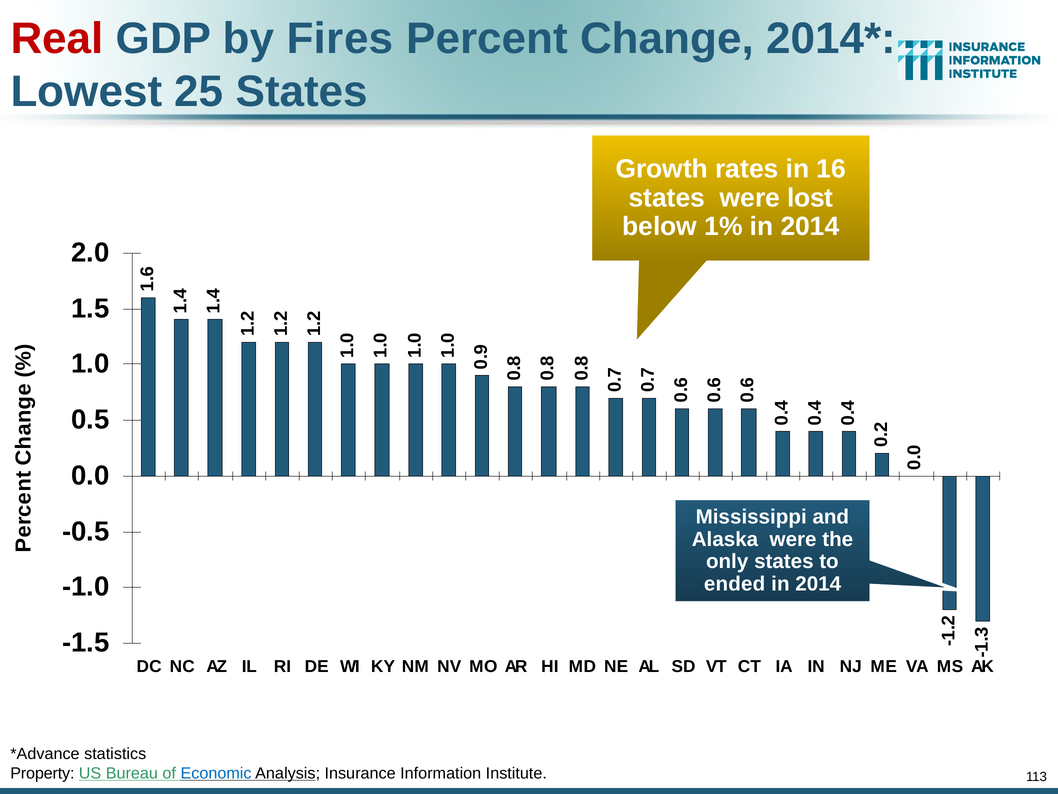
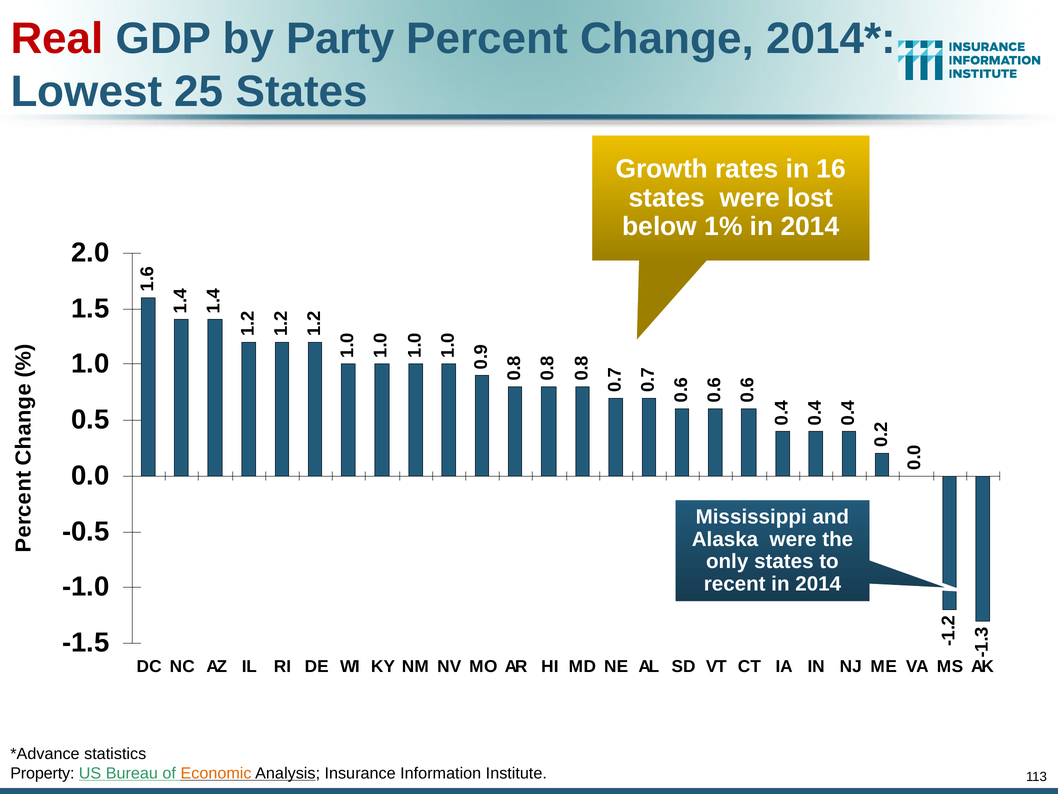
Fires: Fires -> Party (340, 39)
ended: ended -> recent (735, 584)
Economic colour: blue -> orange (216, 773)
